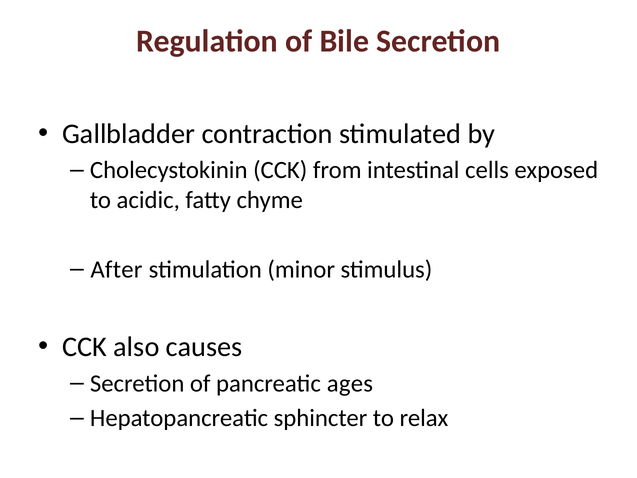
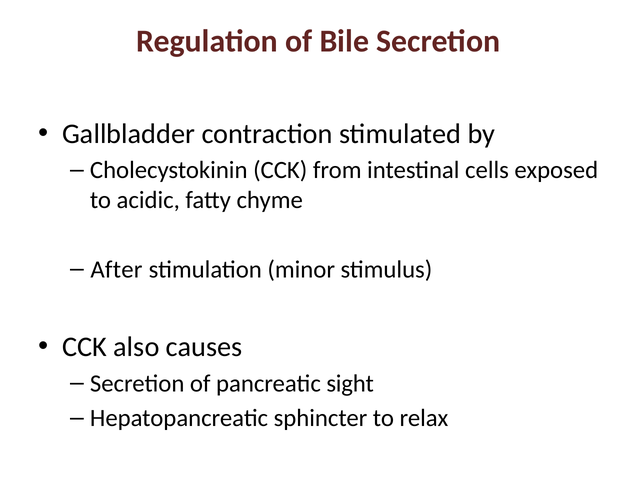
ages: ages -> sight (350, 383)
